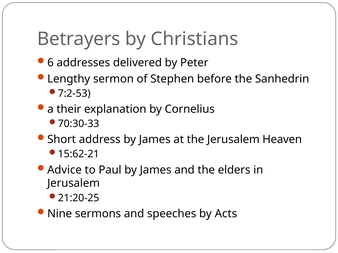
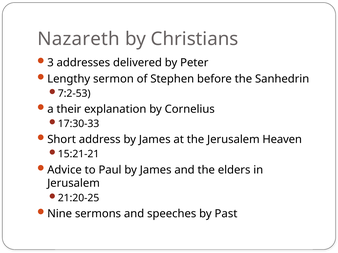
Betrayers: Betrayers -> Nazareth (79, 39)
6: 6 -> 3 (50, 63)
70:30-33: 70:30-33 -> 17:30-33 (79, 124)
15:62-21: 15:62-21 -> 15:21-21 (79, 154)
Acts: Acts -> Past (226, 214)
